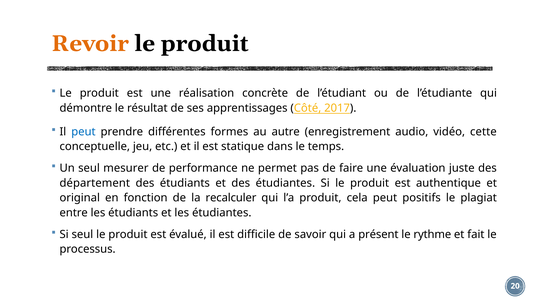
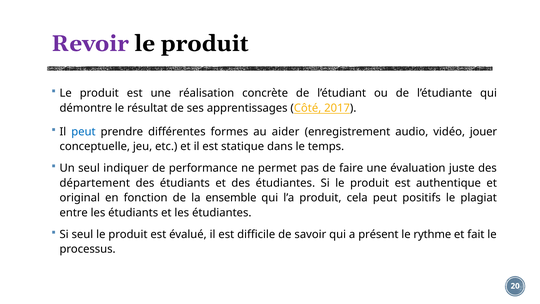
Revoir colour: orange -> purple (90, 44)
autre: autre -> aider (286, 132)
cette: cette -> jouer (483, 132)
mesurer: mesurer -> indiquer (126, 168)
recalculer: recalculer -> ensemble (231, 198)
